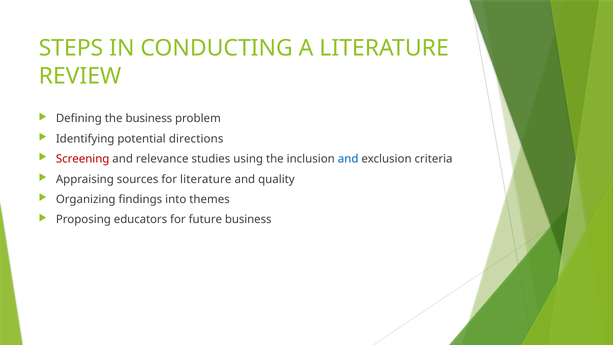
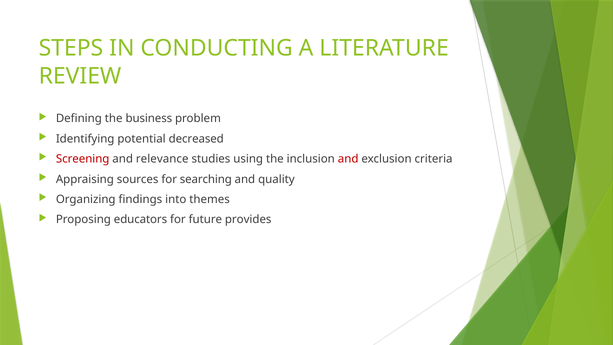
directions: directions -> decreased (196, 139)
and colour: blue -> red (348, 159)
for literature: literature -> searching (206, 179)
future business: business -> provides (248, 220)
